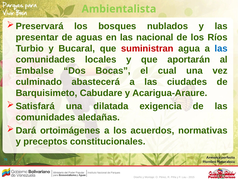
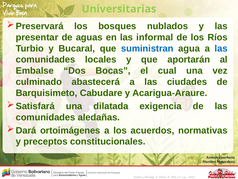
Ambientalista: Ambientalista -> Universitarias (119, 9)
nacional: nacional -> informal (155, 37)
suministran colour: red -> blue (147, 48)
